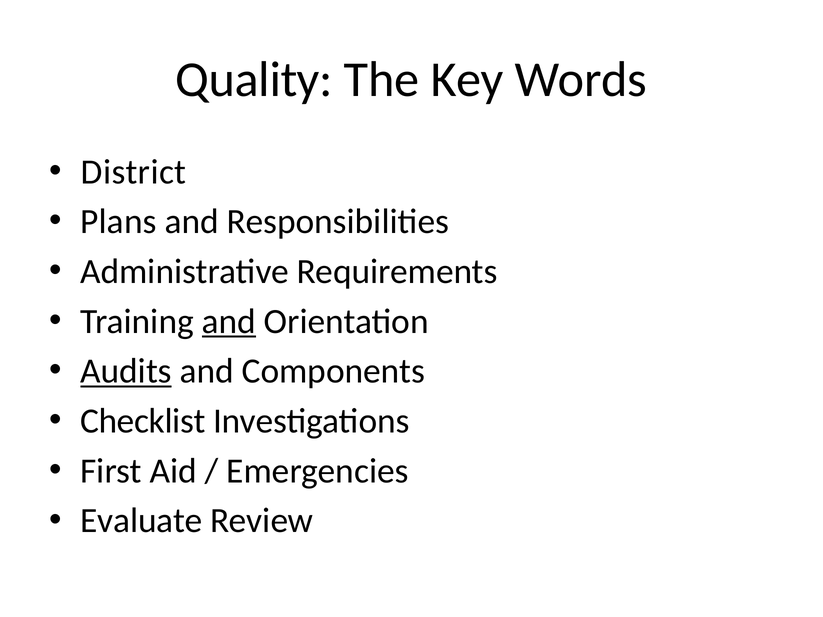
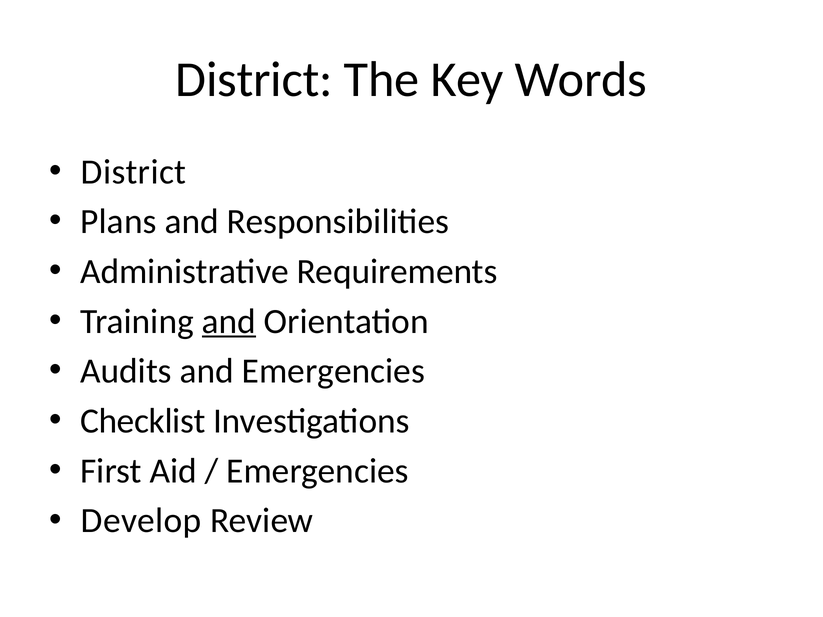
Quality: Quality -> District (254, 80)
Audits underline: present -> none (126, 371)
and Components: Components -> Emergencies (333, 371)
Evaluate: Evaluate -> Develop (141, 521)
